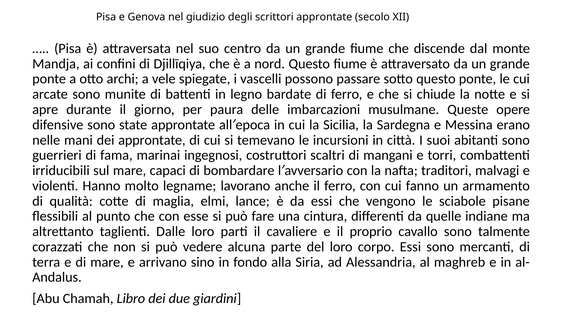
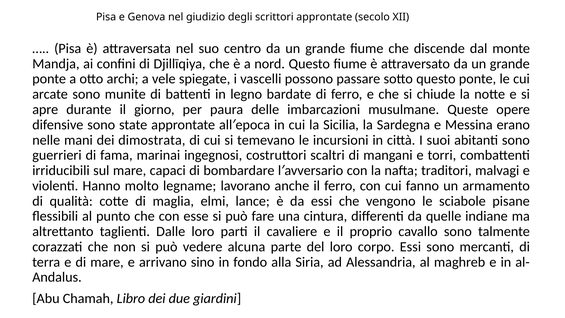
dei approntate: approntate -> dimostrata (152, 140)
